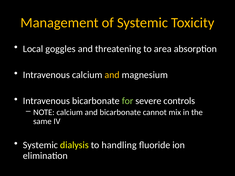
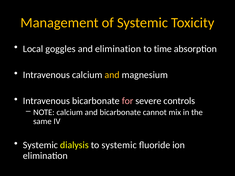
and threatening: threatening -> elimination (118, 49)
area: area -> time (163, 49)
for colour: light green -> pink (128, 101)
to handling: handling -> systemic (119, 145)
